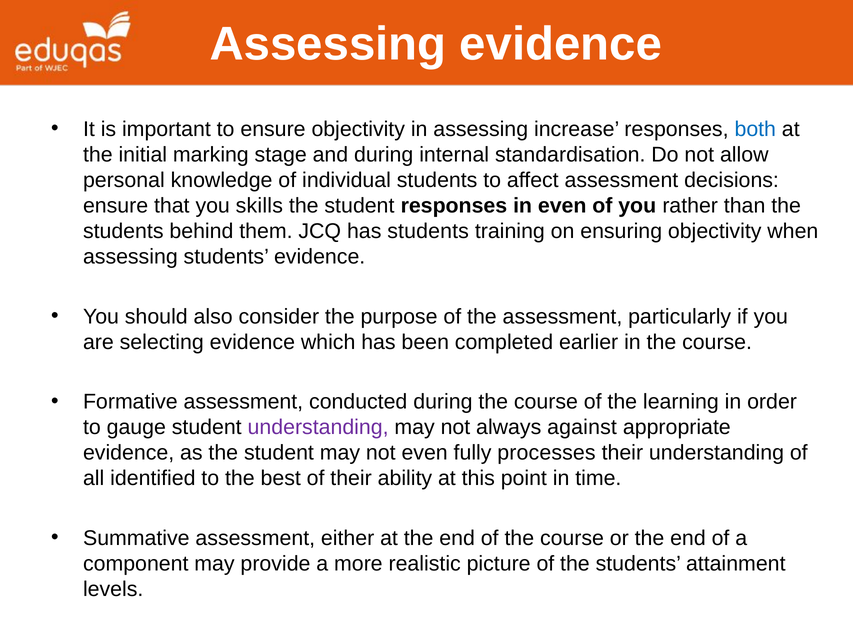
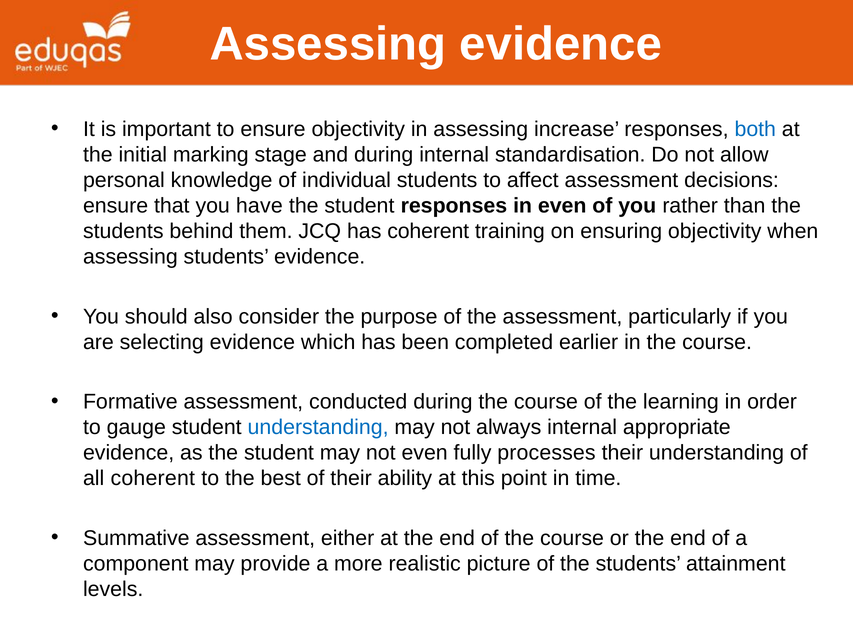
skills: skills -> have (259, 206)
has students: students -> coherent (428, 232)
understanding colour: purple -> blue (318, 428)
always against: against -> internal (582, 428)
all identified: identified -> coherent (153, 479)
